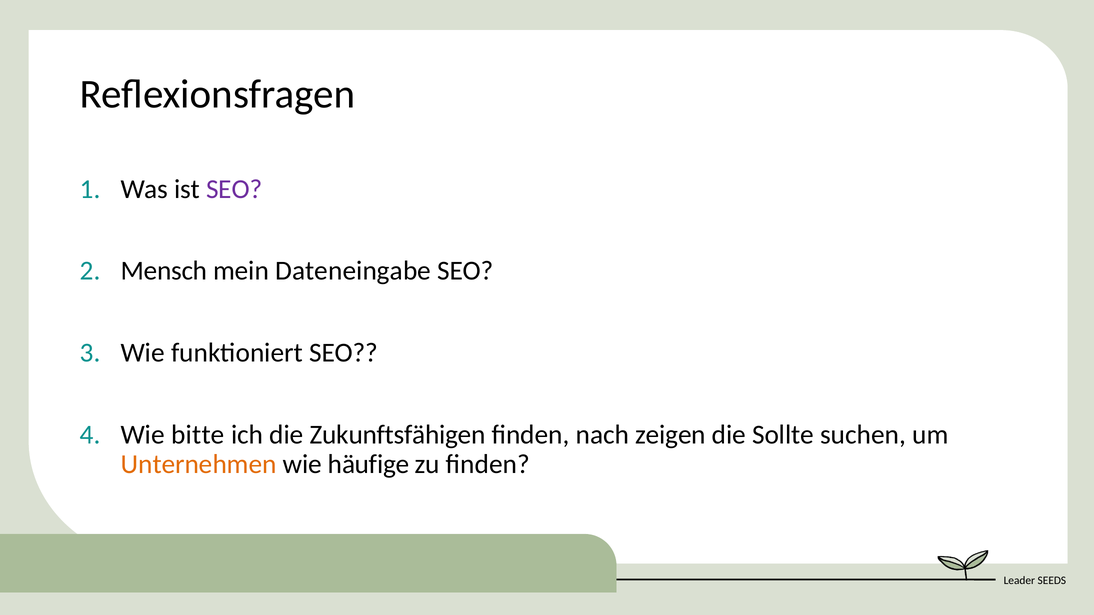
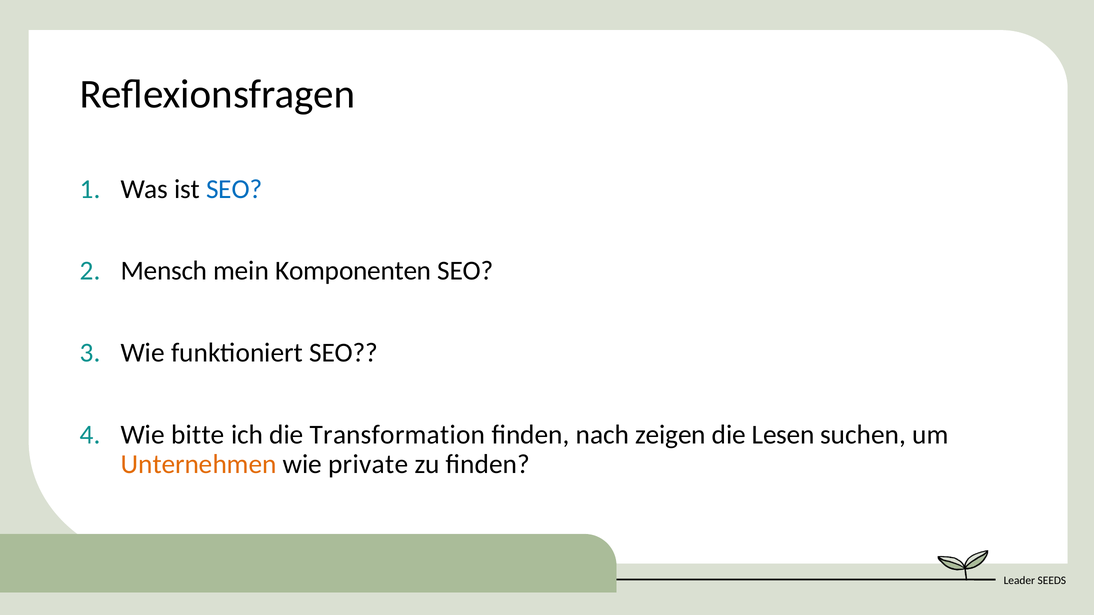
SEO colour: purple -> blue (234, 189)
Dateneingabe: Dateneingabe -> Komponenten (353, 271)
Zukunftsfähigen: Zukunftsfähigen -> Transformation (397, 435)
Sollte: Sollte -> Lesen (783, 435)
häufige: häufige -> private (368, 464)
